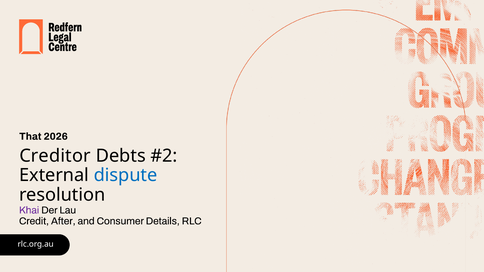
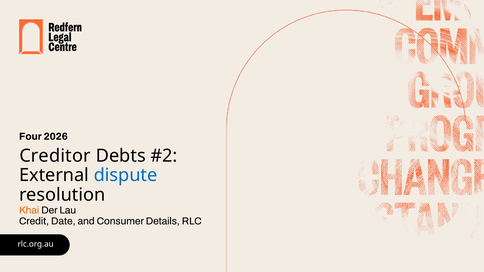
That: That -> Four (30, 136)
Khai colour: purple -> orange (29, 210)
After: After -> Date (63, 221)
